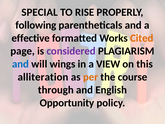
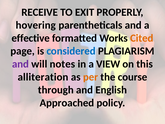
SPECIAL: SPECIAL -> RECEIVE (40, 12)
RISE: RISE -> EXIT (85, 12)
following: following -> hovering (36, 25)
considered colour: purple -> blue (71, 51)
and colour: blue -> purple (20, 64)
wings: wings -> notes (62, 64)
Opportunity: Opportunity -> Approached (67, 103)
